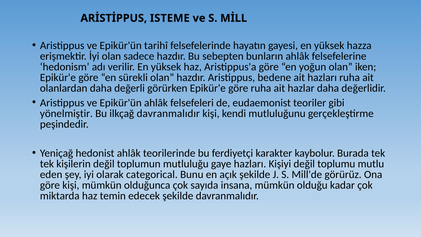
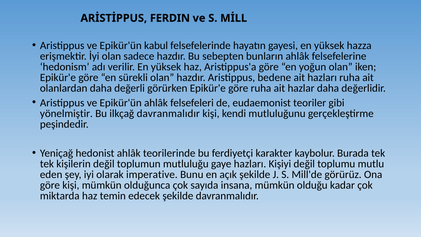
ISTEME: ISTEME -> FERDIN (170, 18)
tarihî: tarihî -> kabul (156, 45)
categorical: categorical -> imperative (152, 174)
